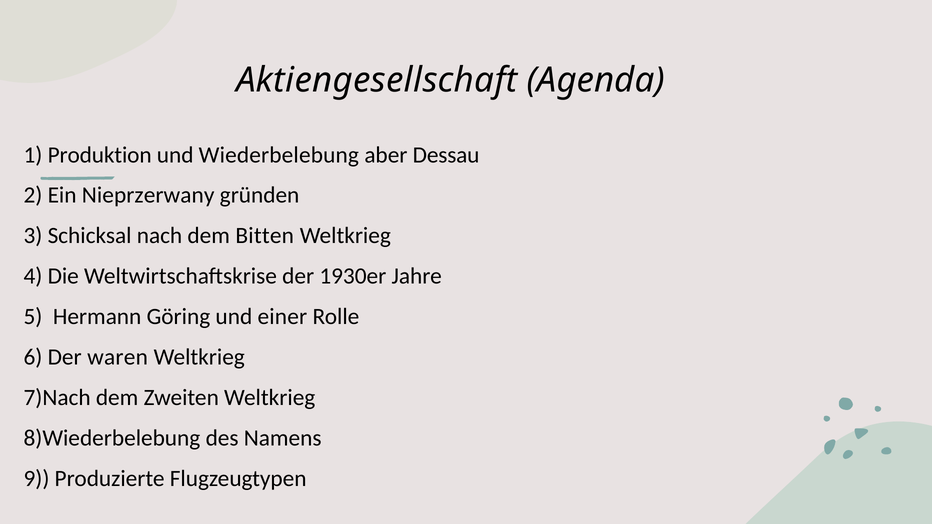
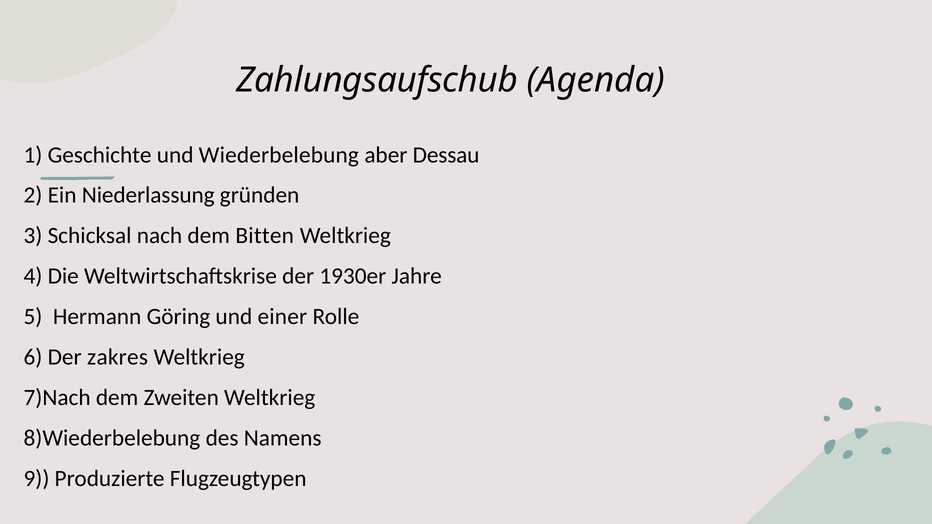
Aktiengesellschaft: Aktiengesellschaft -> Zahlungsaufschub (377, 80)
Produktion: Produktion -> Geschichte (100, 155)
Nieprzerwany: Nieprzerwany -> Niederlassung (148, 195)
waren: waren -> zakres (118, 357)
